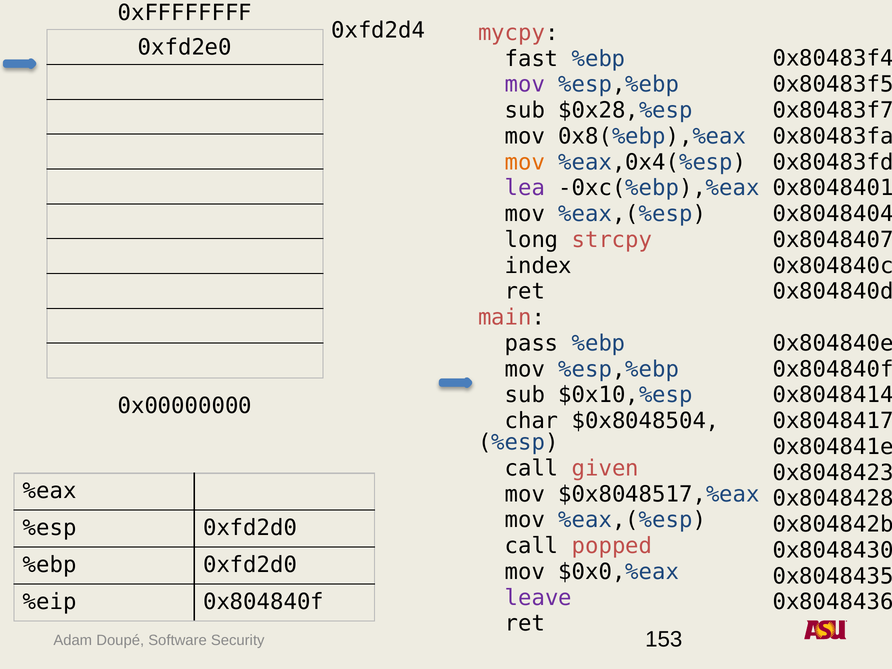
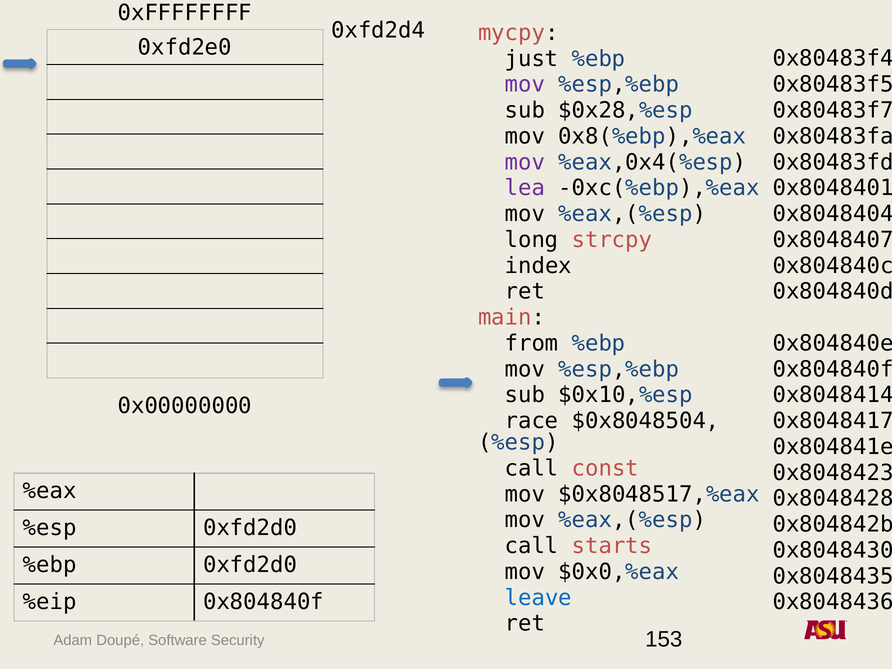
fast: fast -> just (532, 59)
mov colour: orange -> purple (525, 162)
pass: pass -> from (532, 343)
char: char -> race (532, 421)
given: given -> const (605, 468)
popped: popped -> starts (612, 546)
leave colour: purple -> blue (538, 598)
